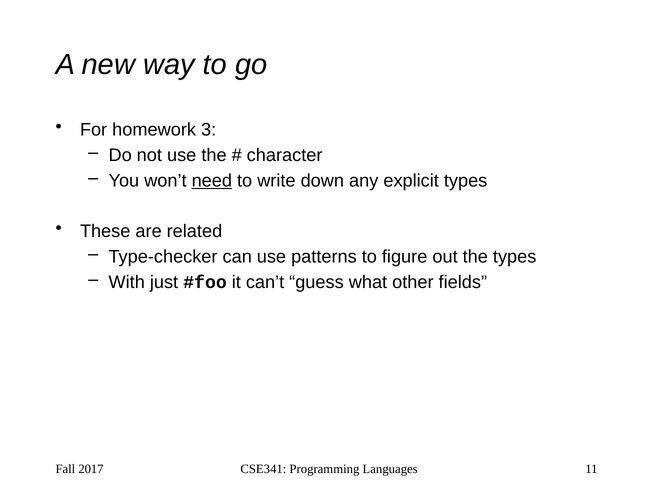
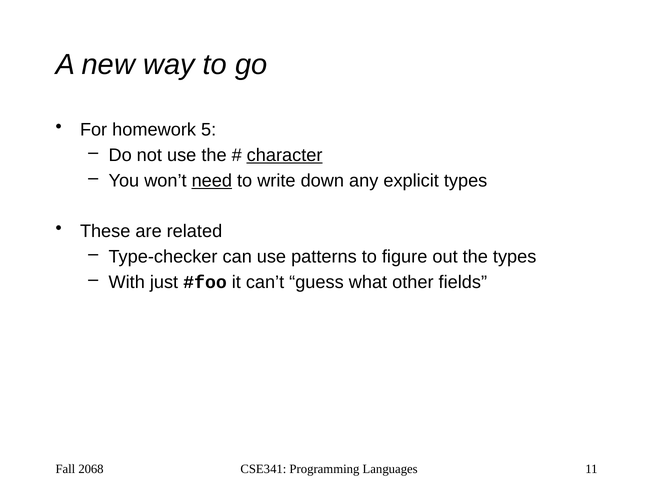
3: 3 -> 5 (209, 130)
character underline: none -> present (285, 155)
2017: 2017 -> 2068 (91, 469)
